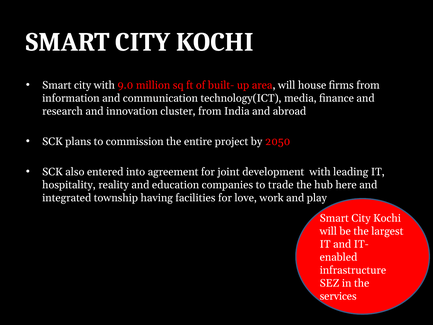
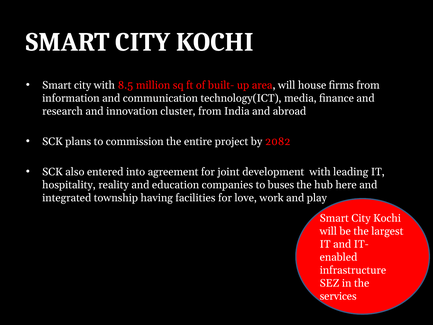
9.0: 9.0 -> 8.5 (125, 85)
2050: 2050 -> 2082 (278, 141)
trade: trade -> buses (281, 185)
